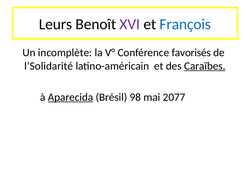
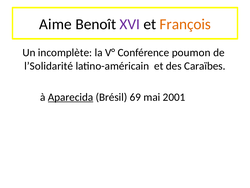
Leurs: Leurs -> Aime (55, 24)
François colour: blue -> orange (185, 24)
favorisés: favorisés -> poumon (191, 52)
Caraïbes underline: present -> none (205, 66)
98: 98 -> 69 (135, 97)
2077: 2077 -> 2001 (174, 97)
